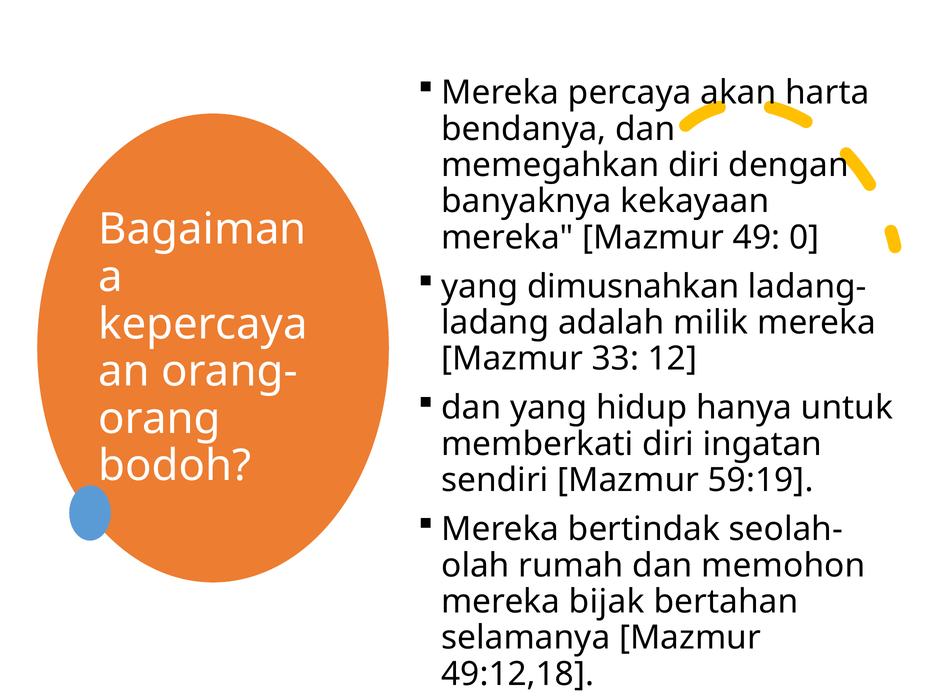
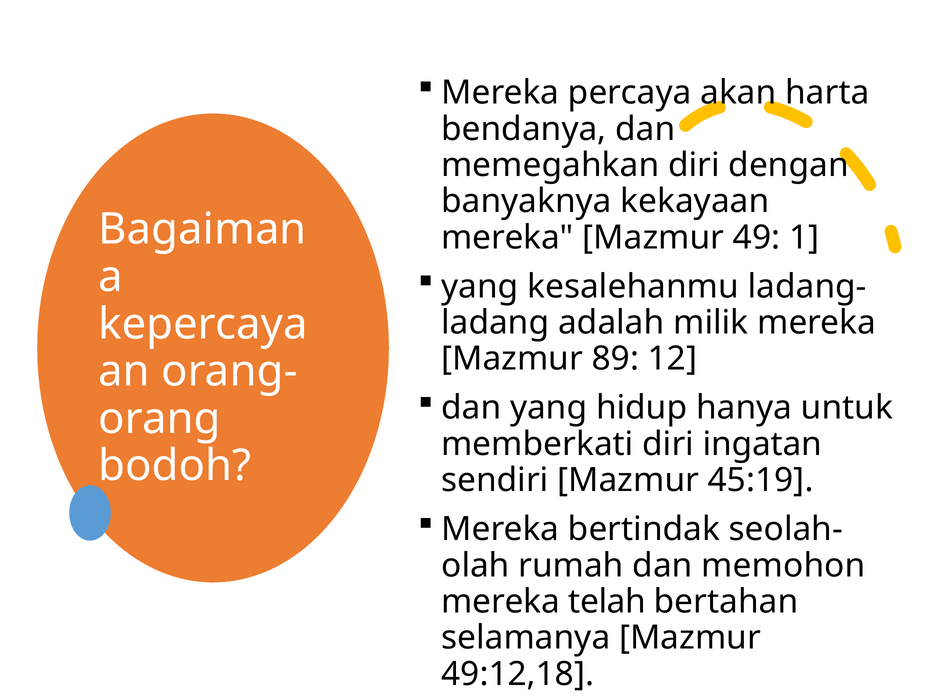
0: 0 -> 1 (804, 237)
dimusnahkan: dimusnahkan -> kesalehanmu (633, 287)
33: 33 -> 89 (615, 359)
59:19: 59:19 -> 45:19 (761, 480)
bijak: bijak -> telah (607, 602)
